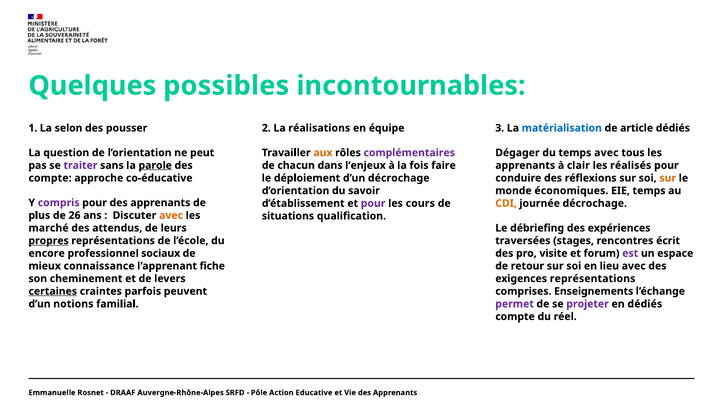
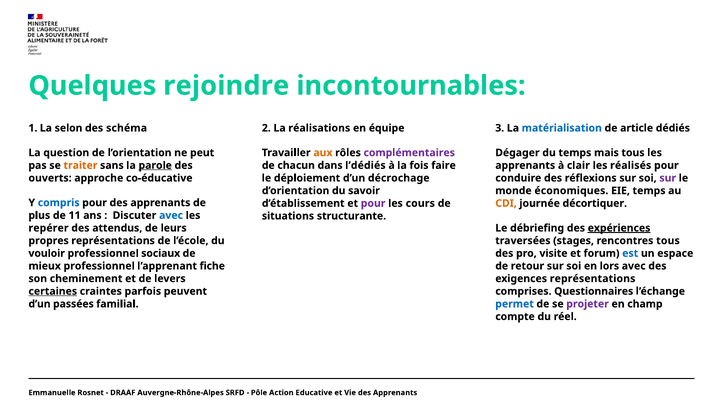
possibles: possibles -> rejoindre (226, 86)
pousser: pousser -> schéma (127, 128)
temps avec: avec -> mais (606, 153)
traiter colour: purple -> orange (80, 165)
l’enjeux: l’enjeux -> l’dédiés (365, 165)
compte: compte -> ouverts (50, 178)
sur colour: orange -> purple (668, 178)
compris colour: purple -> blue (59, 203)
journée décrochage: décrochage -> décortiquer (595, 203)
26: 26 -> 11 (75, 215)
avec colour: orange -> blue (171, 215)
qualification: qualification -> structurante (351, 216)
marché: marché -> repérer (49, 228)
expériences underline: none -> present (619, 228)
propres underline: present -> none (49, 240)
rencontres écrit: écrit -> tous (668, 240)
encore: encore -> vouloir (47, 253)
est colour: purple -> blue (630, 253)
mieux connaissance: connaissance -> professionnel (99, 266)
lieu: lieu -> lors (609, 266)
Enseignements: Enseignements -> Questionnaires (594, 291)
notions: notions -> passées (73, 304)
permet colour: purple -> blue (515, 304)
en dédiés: dédiés -> champ (645, 304)
